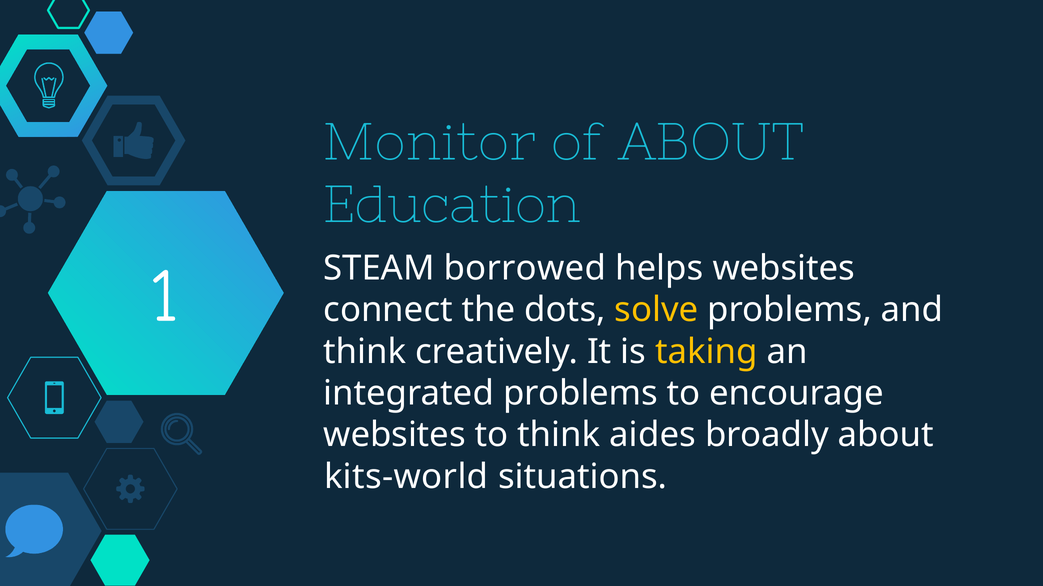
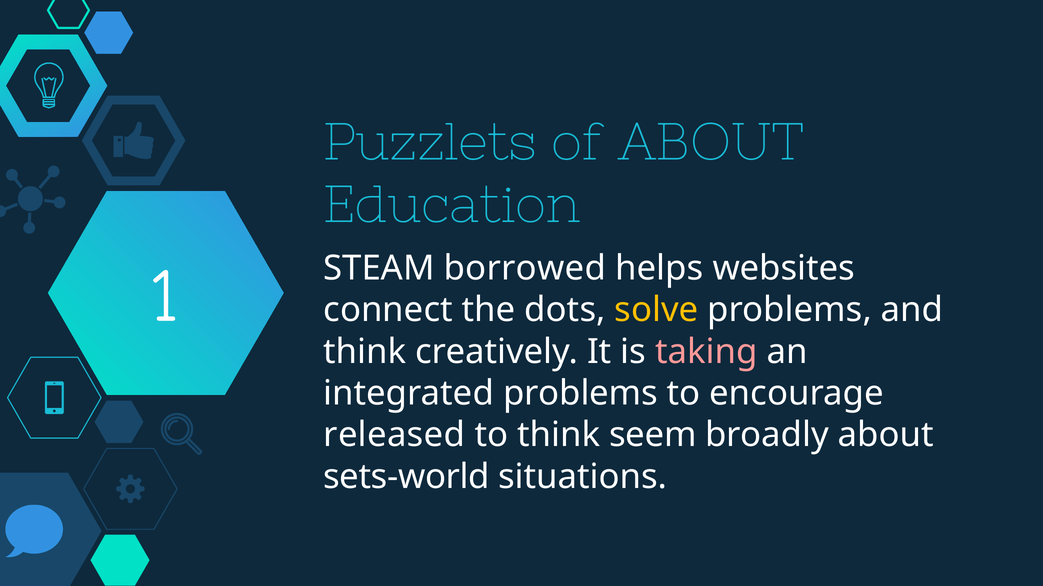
Monitor: Monitor -> Puzzlets (430, 143)
taking colour: yellow -> pink (706, 352)
websites: websites -> released (394, 435)
aides: aides -> seem (653, 435)
kits-world: kits-world -> sets-world (406, 477)
